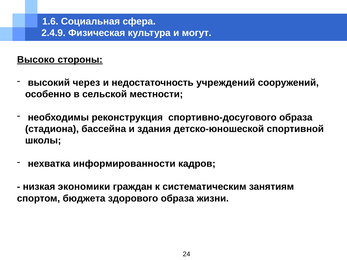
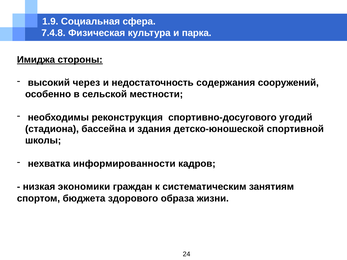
1.6: 1.6 -> 1.9 (50, 21)
2.4.9: 2.4.9 -> 7.4.8 (53, 33)
могут: могут -> парка (197, 33)
Высоко: Высоко -> Имиджа (36, 60)
учреждений: учреждений -> содержания (226, 83)
спортивно-досугового образа: образа -> угодий (296, 118)
